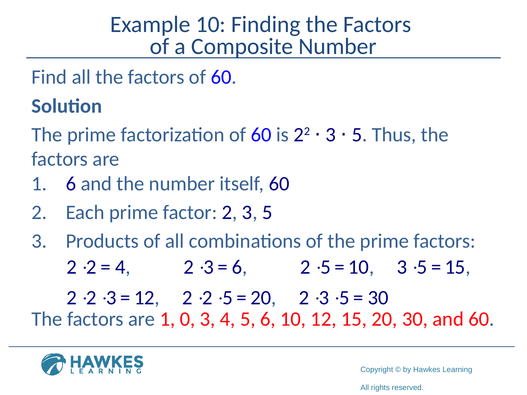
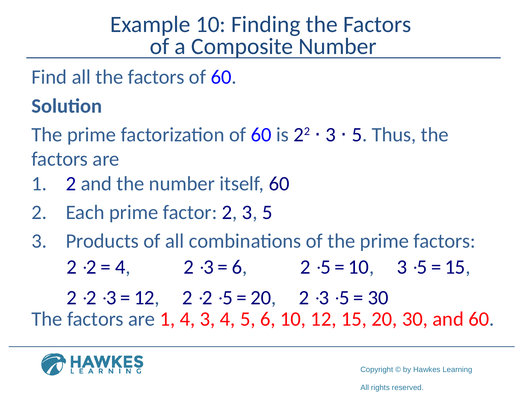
1 6: 6 -> 2 (71, 184)
1 0: 0 -> 4 (187, 319)
